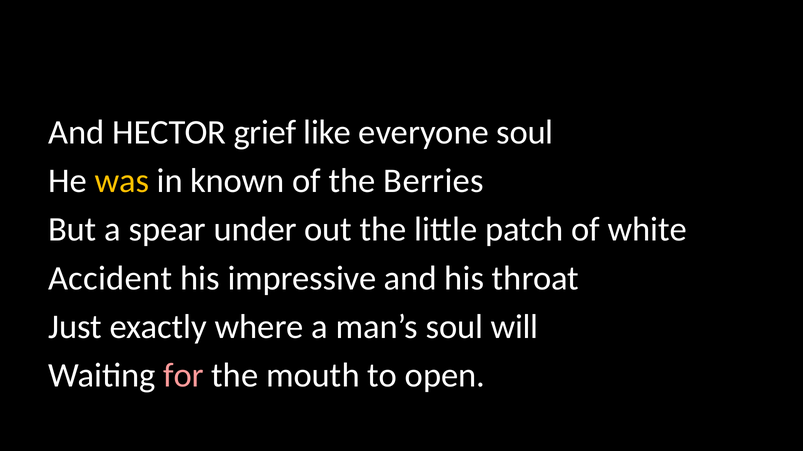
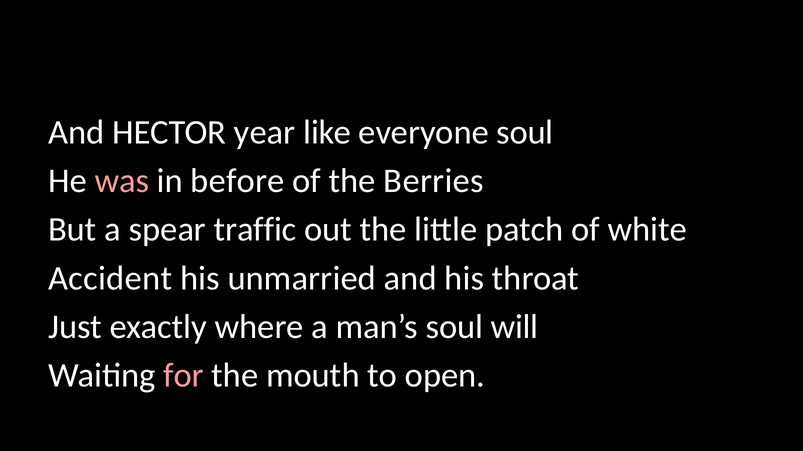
grief: grief -> year (265, 133)
was colour: yellow -> pink (122, 181)
known: known -> before (237, 181)
under: under -> traffic (255, 230)
impressive: impressive -> unmarried (302, 279)
